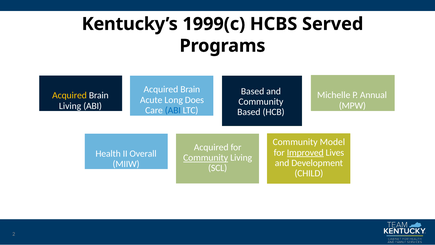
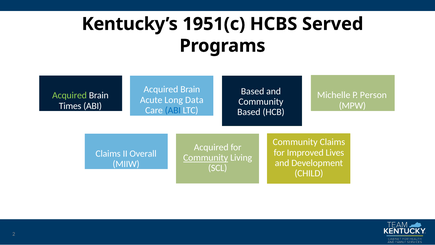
1999(c: 1999(c -> 1951(c (214, 24)
Annual: Annual -> Person (373, 95)
Acquired colour: yellow -> light green (70, 95)
Does: Does -> Data (194, 100)
Living: Living -> Times (70, 106)
Community Model: Model -> Claims (332, 142)
Improved underline: present -> none (305, 152)
Health: Health -> Claims (108, 153)
